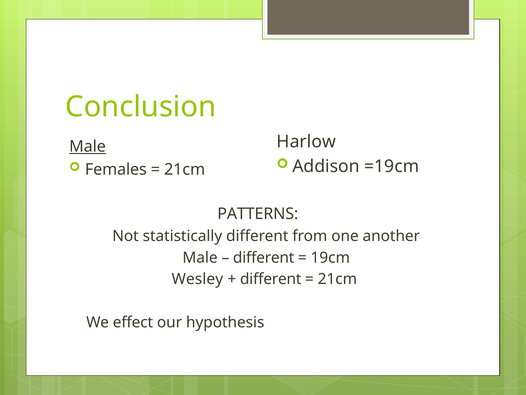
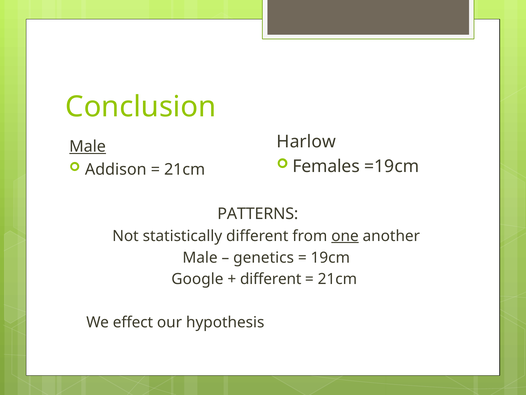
Addison: Addison -> Females (326, 166)
Females: Females -> Addison (116, 169)
one underline: none -> present (345, 236)
different: different -> genetics (264, 257)
Wesley: Wesley -> Google (197, 279)
